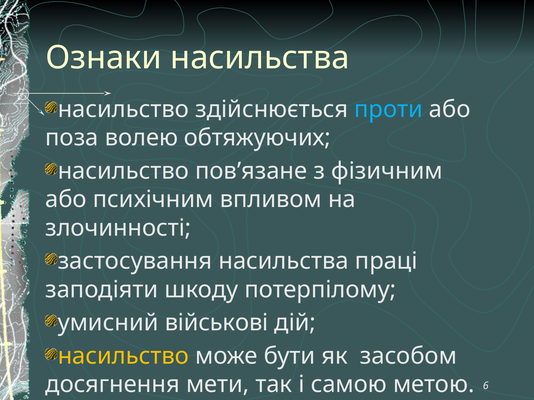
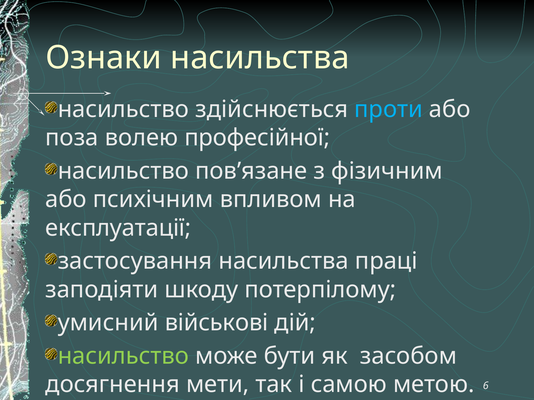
обтяжуючих: обтяжуючих -> професійної (257, 138)
злочинності: злочинності -> експлуатації (118, 228)
насильство colour: yellow -> light green (123, 356)
